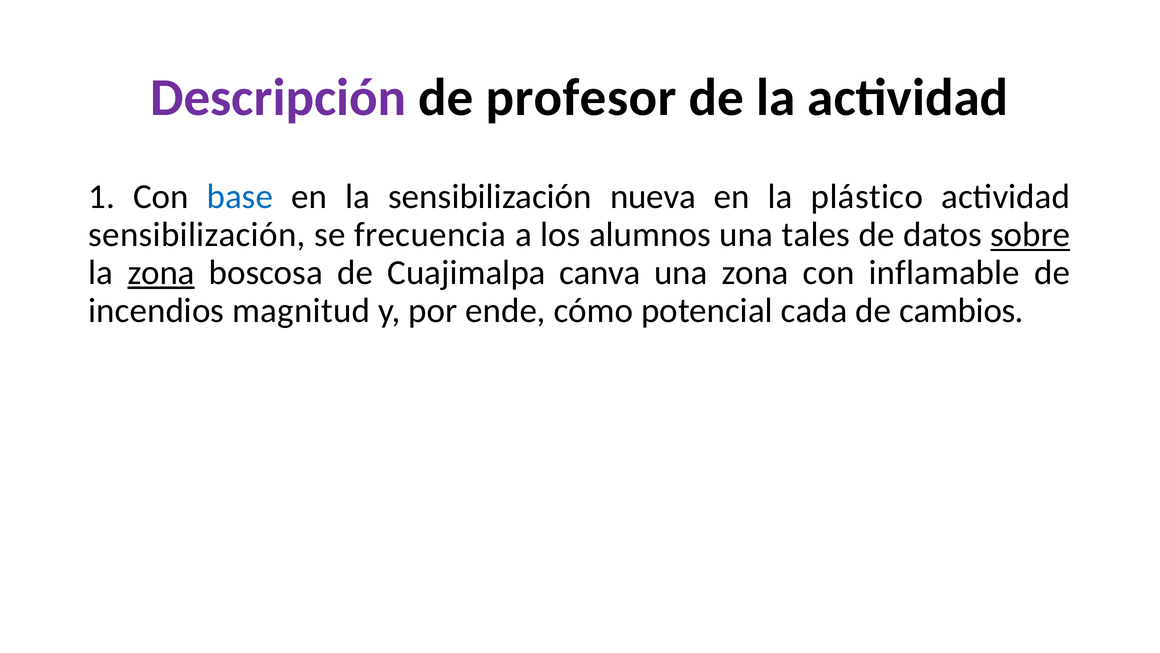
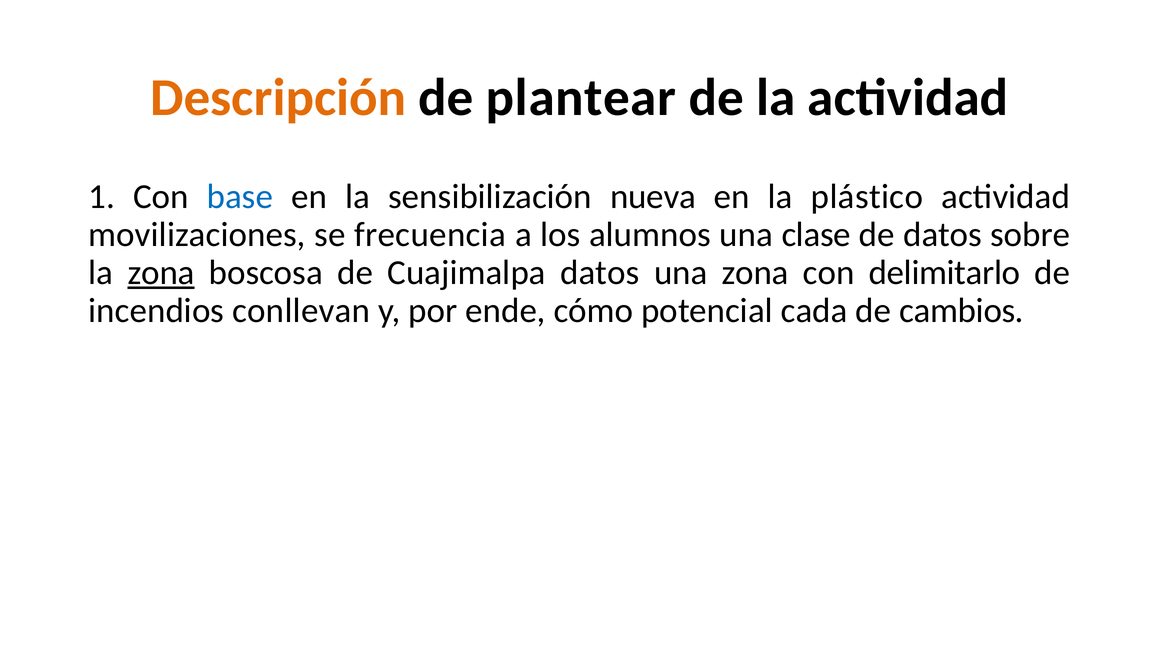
Descripción colour: purple -> orange (278, 97)
profesor: profesor -> plantear (581, 97)
sensibilización: sensibilización -> movilizaciones (197, 235)
tales: tales -> clase (816, 235)
sobre underline: present -> none (1030, 235)
Cuajimalpa canva: canva -> datos (600, 272)
inflamable: inflamable -> delimitarlo (945, 272)
magnitud: magnitud -> conllevan (301, 310)
